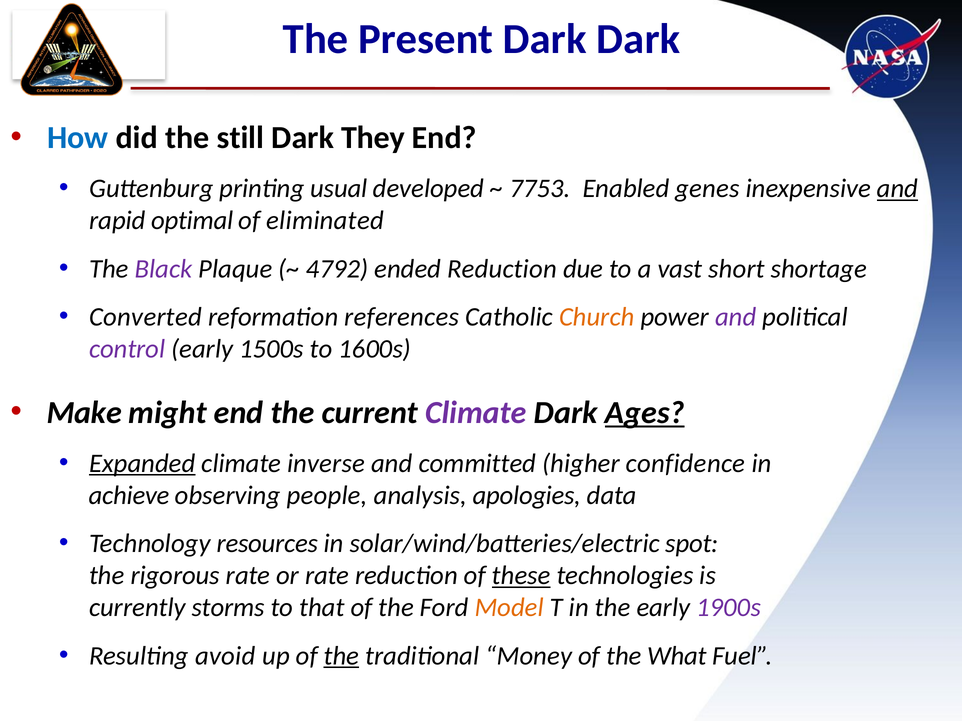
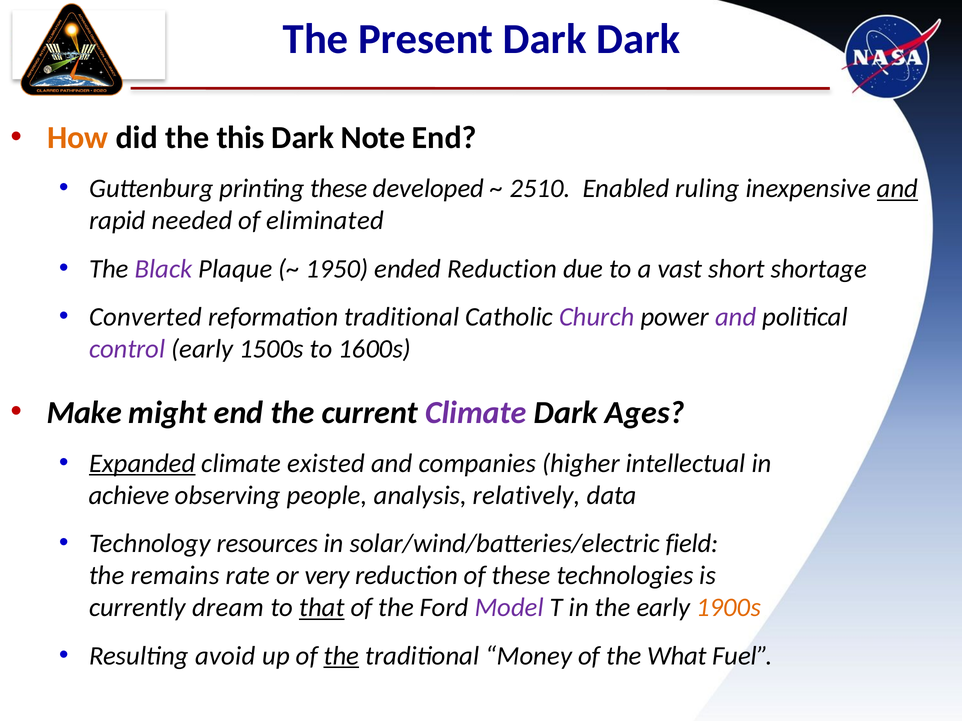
How colour: blue -> orange (78, 138)
still: still -> this (241, 138)
They: They -> Note (373, 138)
printing usual: usual -> these (339, 189)
7753: 7753 -> 2510 (540, 189)
genes: genes -> ruling (707, 189)
optimal: optimal -> needed (192, 221)
4792: 4792 -> 1950 (337, 269)
reformation references: references -> traditional (402, 317)
Church colour: orange -> purple (597, 317)
Ages underline: present -> none (645, 413)
inverse: inverse -> existed (326, 464)
committed: committed -> companies (477, 464)
confidence: confidence -> intellectual (686, 464)
apologies: apologies -> relatively (527, 496)
spot: spot -> field (692, 544)
rigorous: rigorous -> remains (175, 576)
or rate: rate -> very (327, 576)
these underline: present -> none (521, 576)
storms: storms -> dream (228, 608)
that underline: none -> present (322, 608)
Model colour: orange -> purple (509, 608)
1900s colour: purple -> orange (729, 608)
